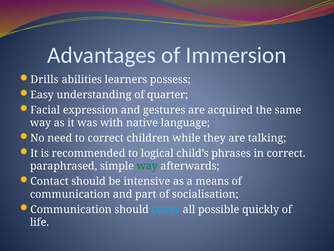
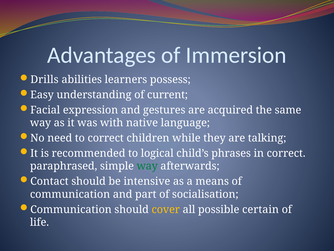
quarter: quarter -> current (168, 95)
cover colour: light blue -> yellow (166, 209)
quickly: quickly -> certain (261, 209)
